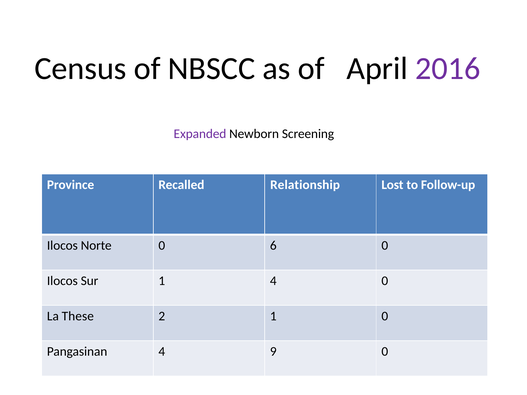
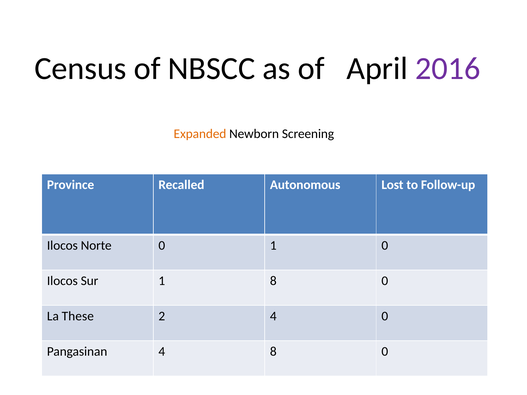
Expanded colour: purple -> orange (200, 134)
Relationship: Relationship -> Autonomous (305, 185)
0 6: 6 -> 1 (273, 246)
1 4: 4 -> 8 (273, 281)
2 1: 1 -> 4 (273, 316)
4 9: 9 -> 8 (273, 352)
